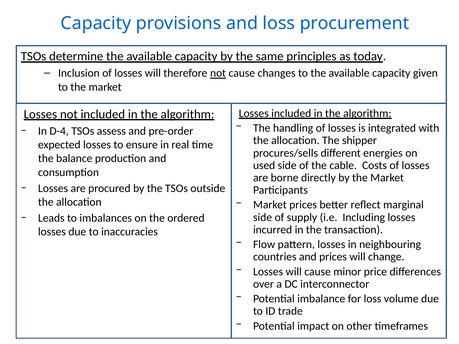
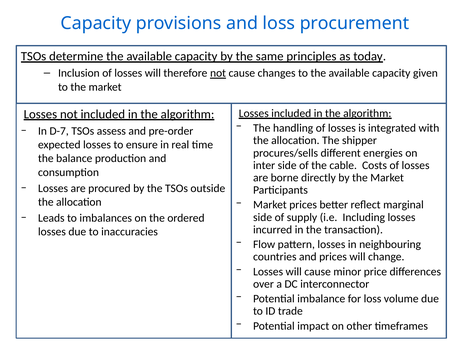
D-4: D-4 -> D-7 (59, 131)
used: used -> inter (264, 165)
